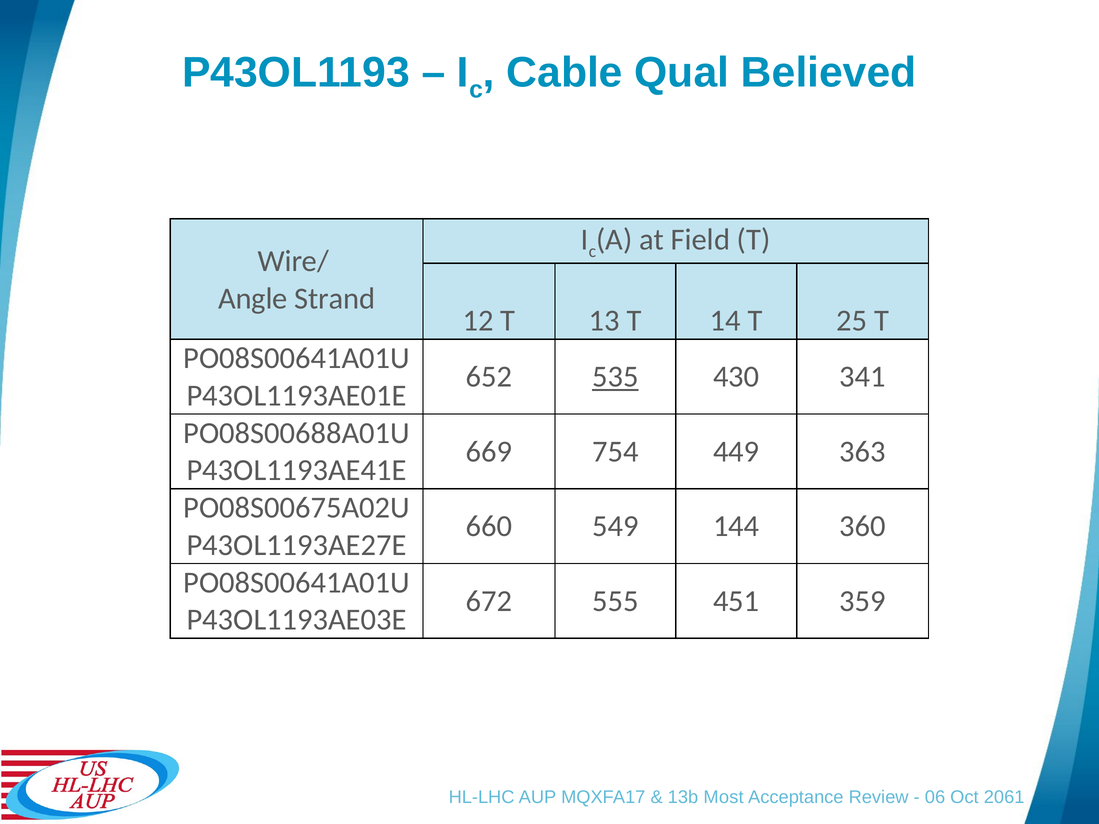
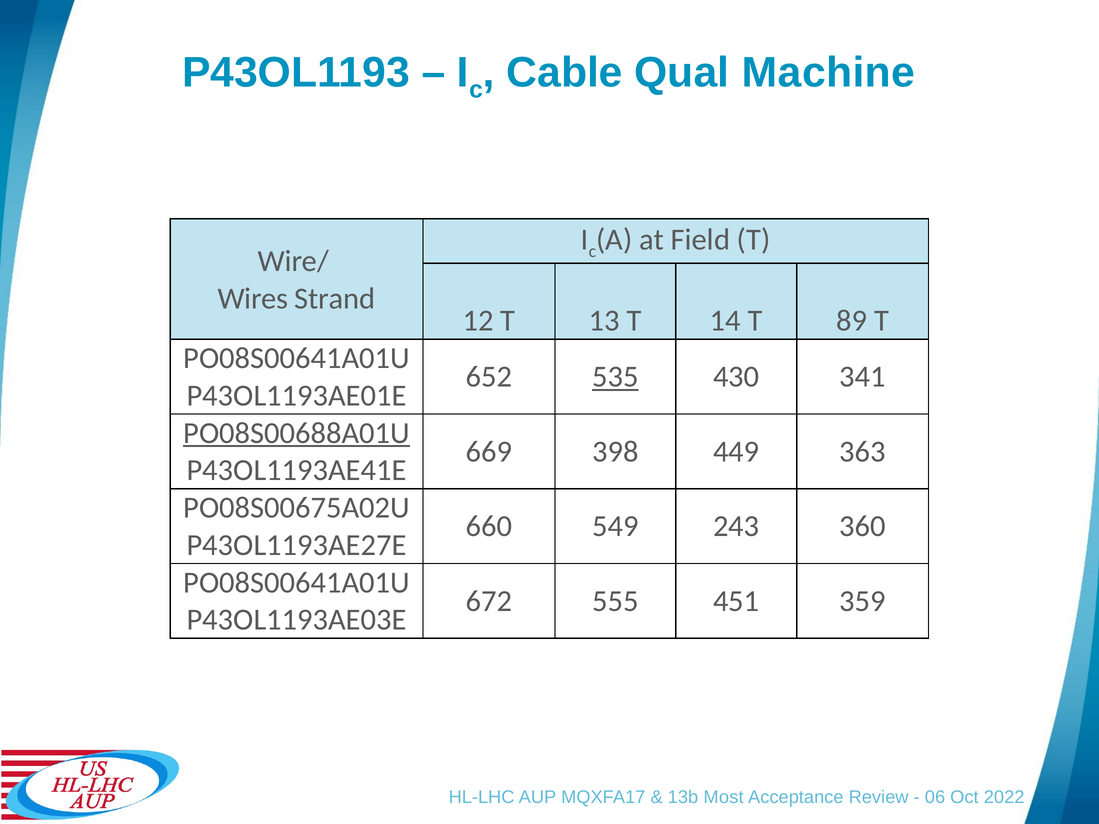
Believed: Believed -> Machine (829, 73)
Angle: Angle -> Wires (253, 299)
25: 25 -> 89 (852, 321)
PO08S00688A01U underline: none -> present (297, 433)
754: 754 -> 398 (615, 452)
144: 144 -> 243 (736, 527)
2061: 2061 -> 2022 (1004, 797)
